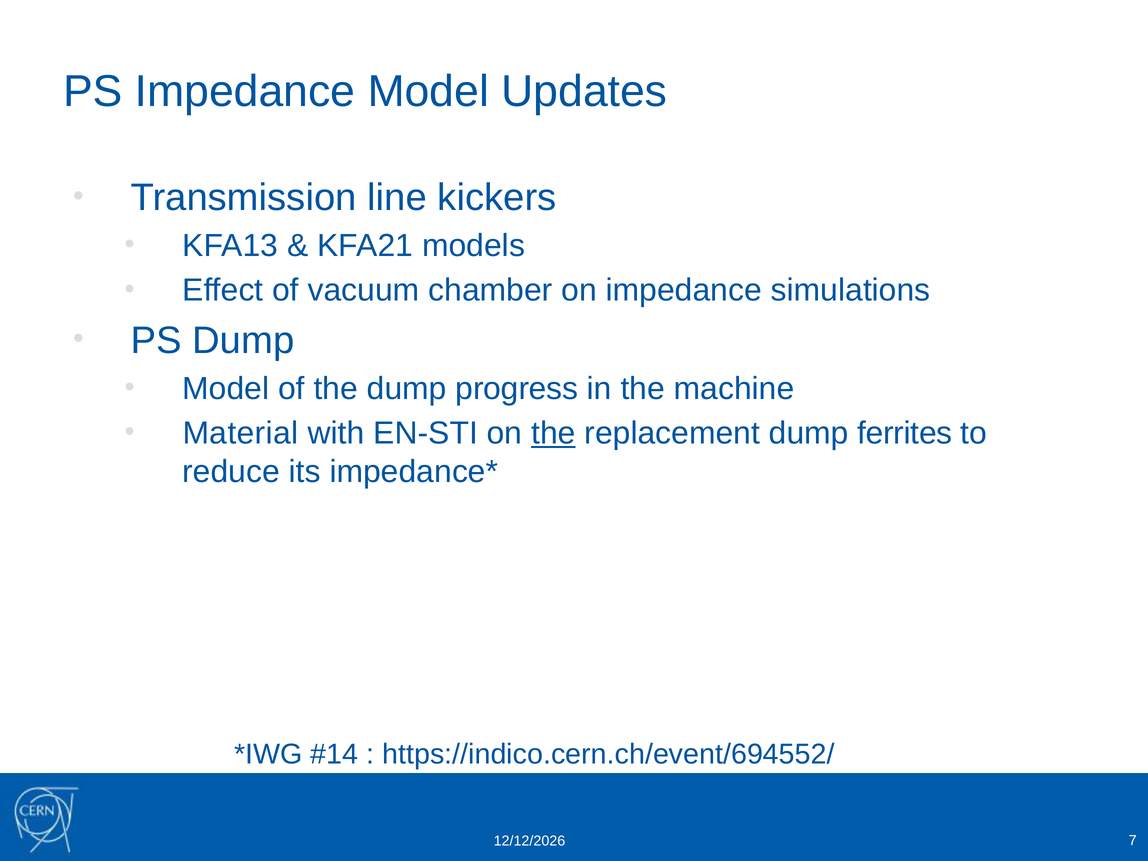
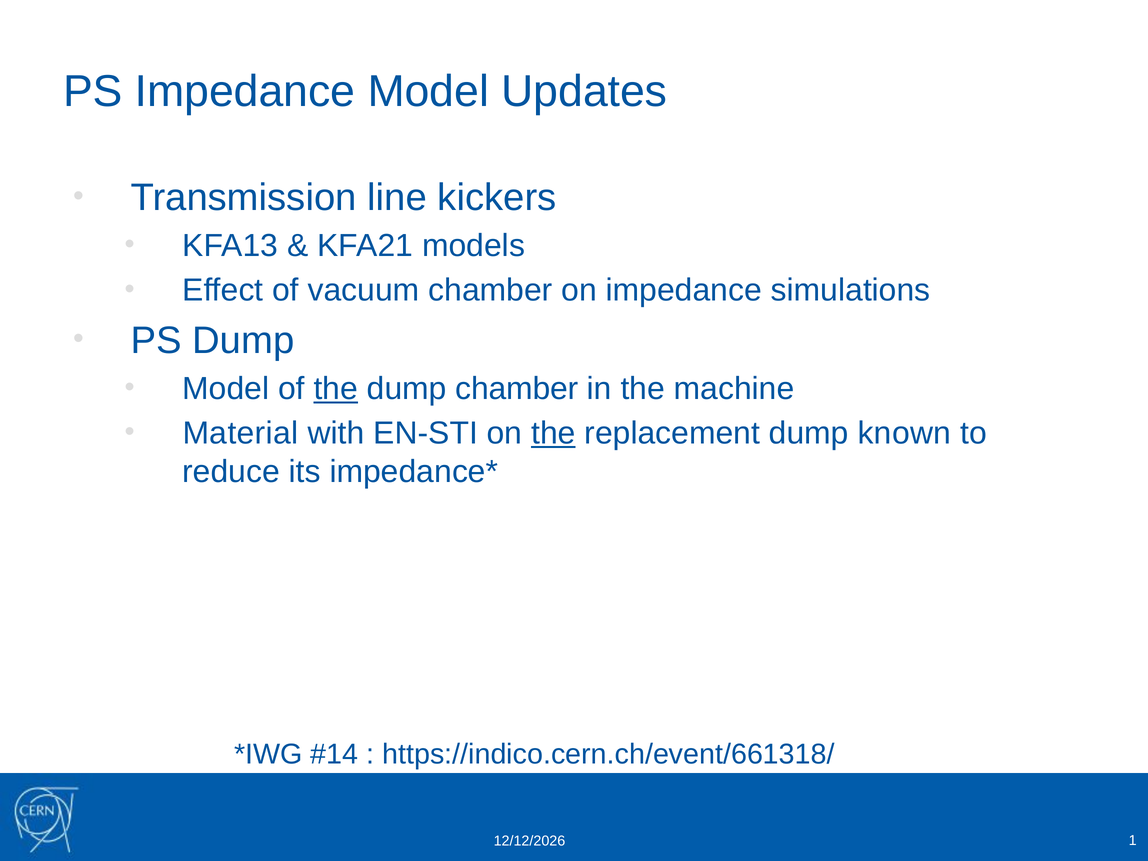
the underline: none -> present (336, 389)
dump progress: progress -> chamber (517, 389)
ferrites: ferrites -> known (904, 433)
https://indico.cern.ch/event/694552/: https://indico.cern.ch/event/694552/ -> https://indico.cern.ch/event/661318/ (608, 754)
7: 7 -> 1 (1133, 840)
